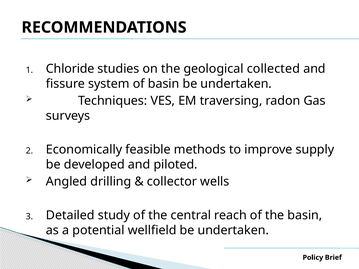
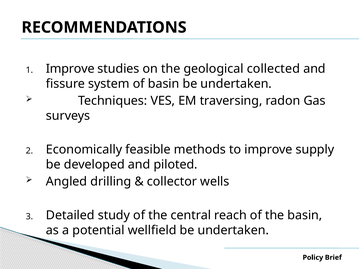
Chloride: Chloride -> Improve (70, 69)
